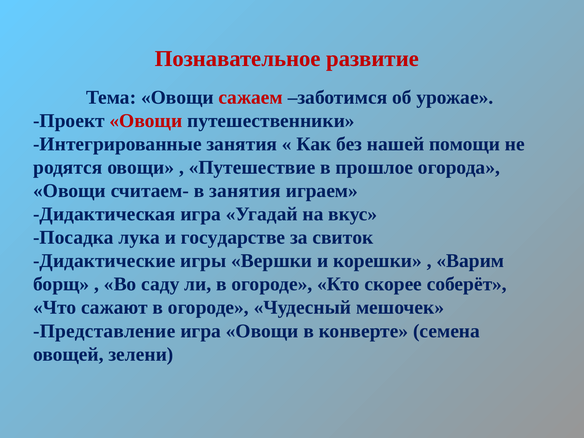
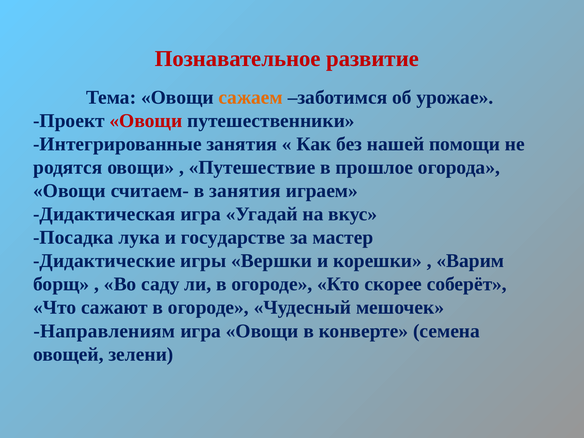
сажаем colour: red -> orange (251, 97)
свиток: свиток -> мастер (343, 237)
Представление: Представление -> Направлениям (104, 331)
